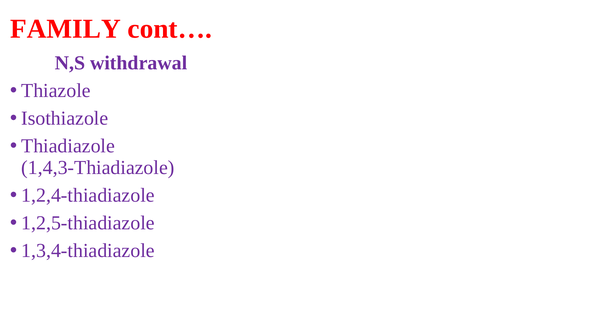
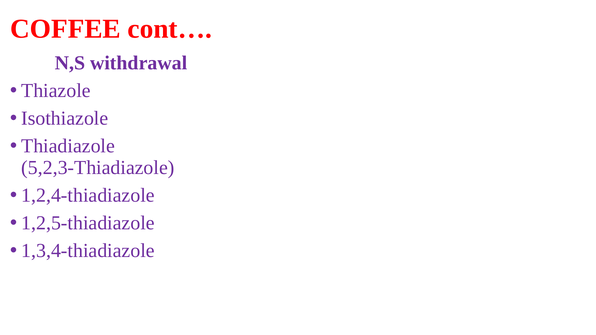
FAMILY: FAMILY -> COFFEE (65, 29)
1,4,3-Thiadiazole: 1,4,3-Thiadiazole -> 5,2,3-Thiadiazole (98, 168)
